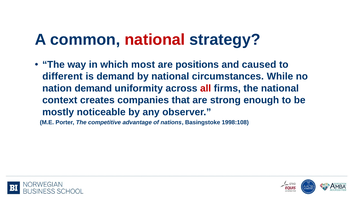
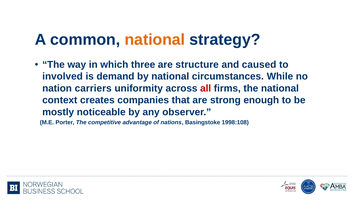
national colour: red -> orange (155, 40)
most: most -> three (143, 65)
positions: positions -> structure (197, 65)
different: different -> involved (62, 76)
nation demand: demand -> carriers (93, 88)
